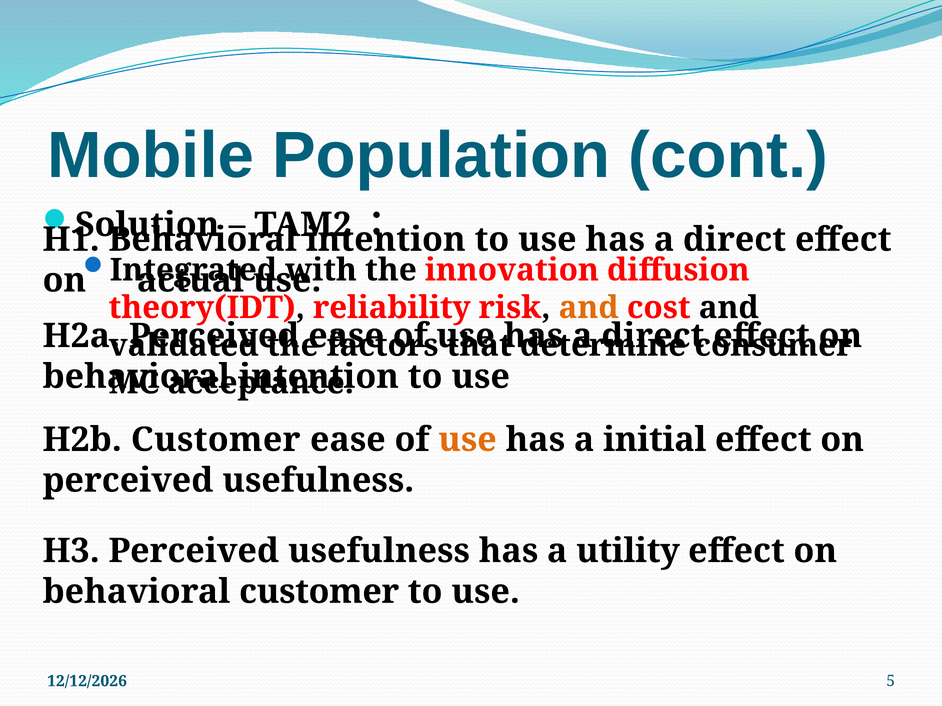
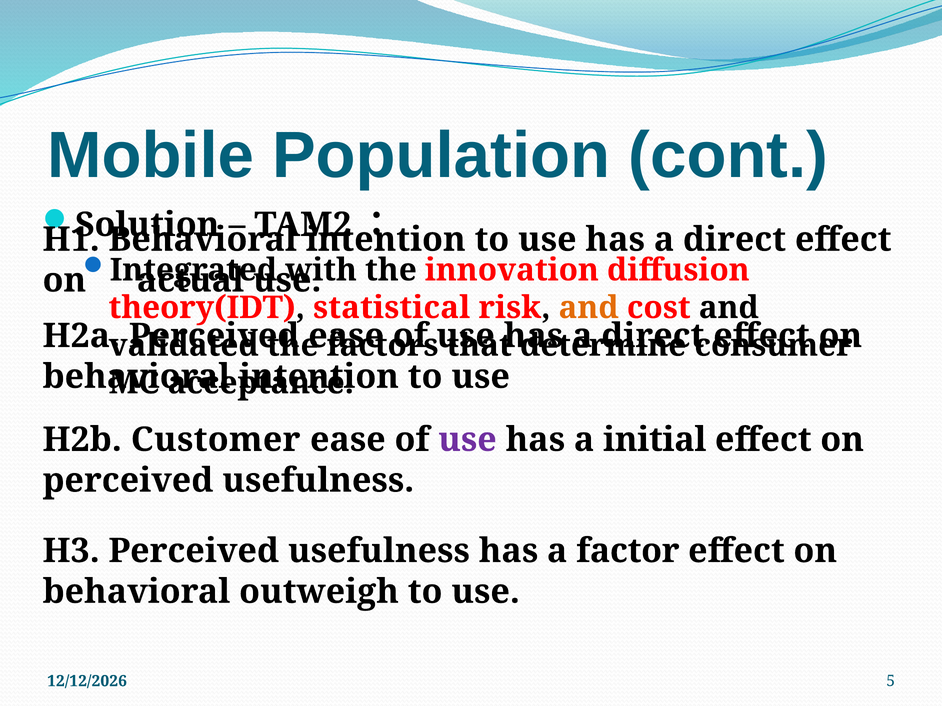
reliability: reliability -> statistical (392, 308)
use colour: orange -> purple (467, 440)
utility: utility -> factor (628, 551)
behavioral customer: customer -> outweigh (319, 592)
